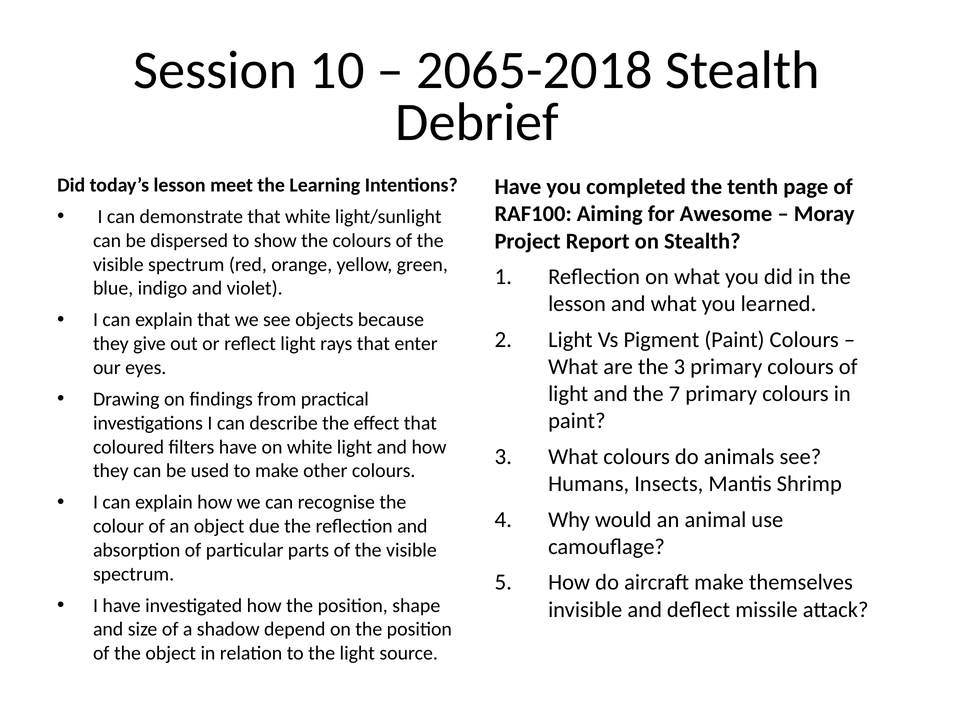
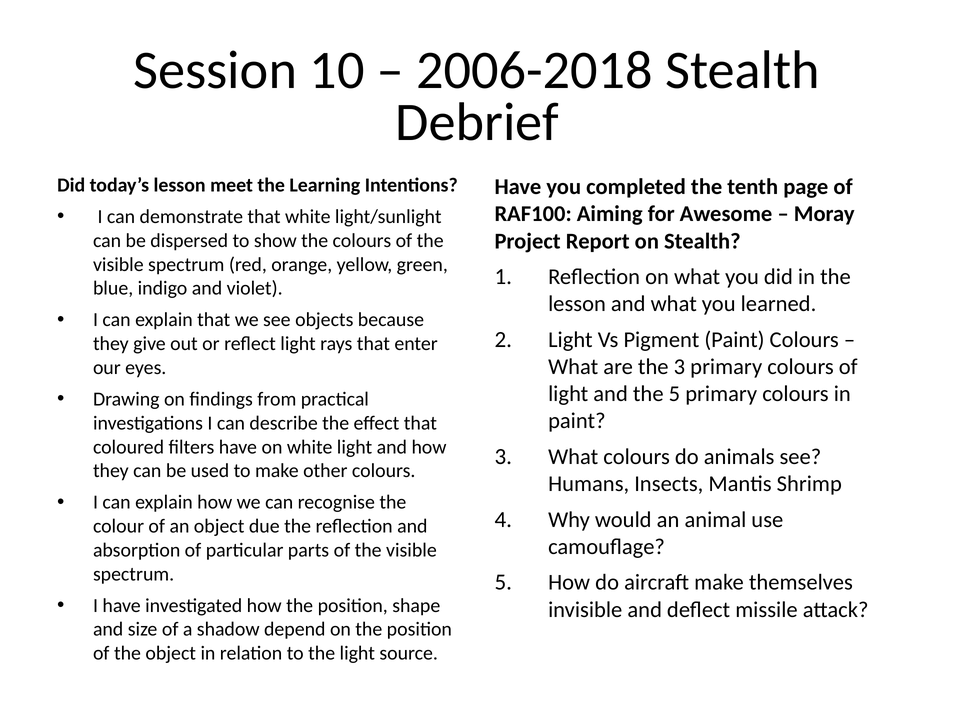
2065-2018: 2065-2018 -> 2006-2018 (534, 70)
the 7: 7 -> 5 (674, 394)
